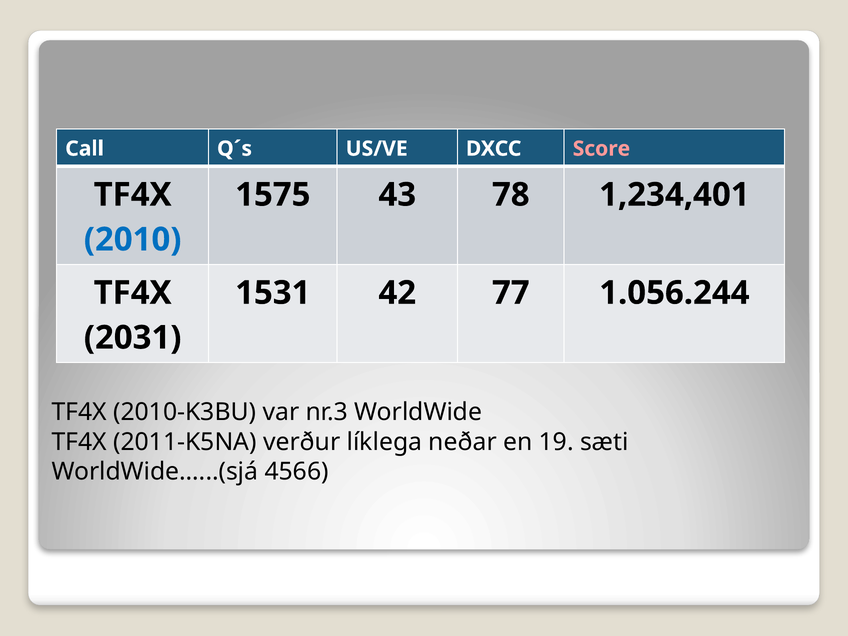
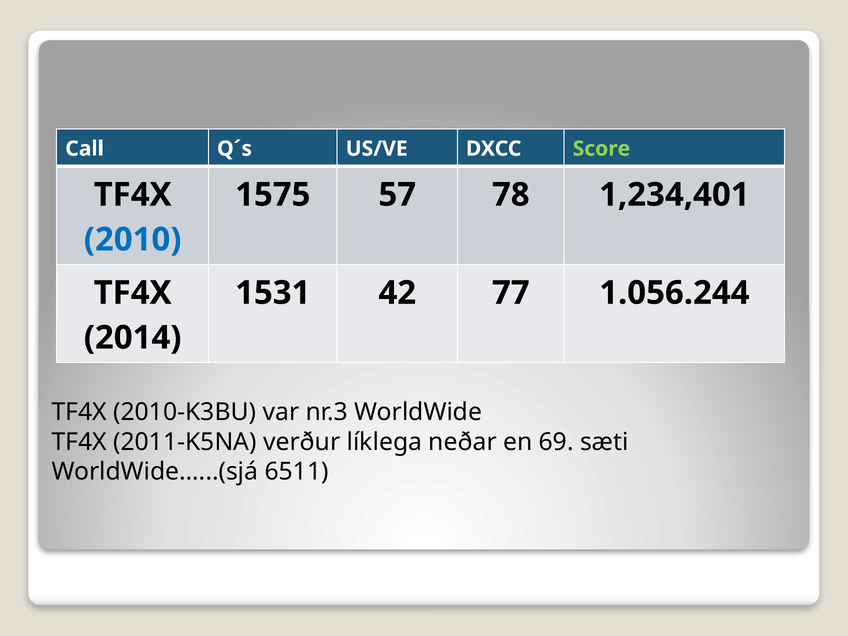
Score colour: pink -> light green (601, 149)
43: 43 -> 57 (397, 195)
2031: 2031 -> 2014 (133, 338)
19: 19 -> 69 (556, 442)
4566: 4566 -> 6511 (297, 472)
